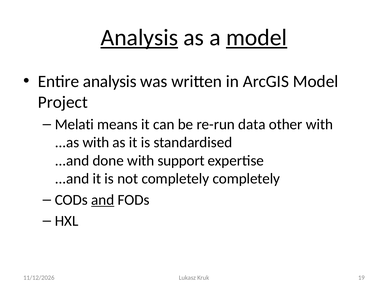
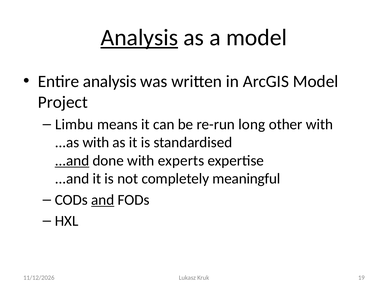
model underline: present -> none (257, 38)
Melati: Melati -> Limbu (74, 124)
data: data -> long (252, 124)
...and underline: none -> present (72, 161)
support: support -> experts (181, 161)
completely completely: completely -> meaningful (246, 179)
